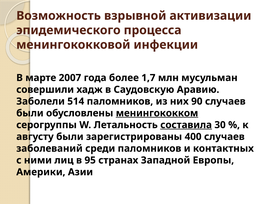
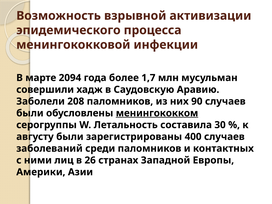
2007: 2007 -> 2094 (70, 78)
514: 514 -> 208 (76, 101)
составила underline: present -> none (186, 125)
95: 95 -> 26 (90, 160)
